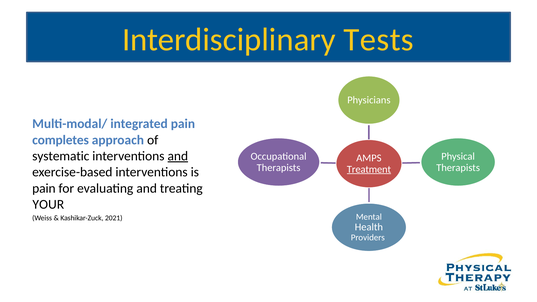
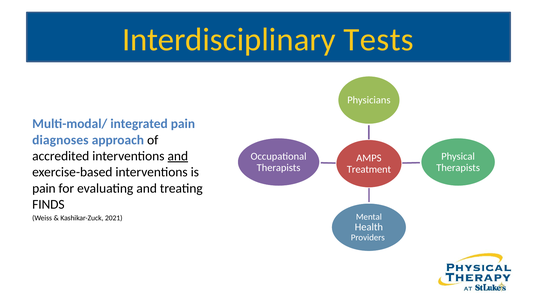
completes: completes -> diagnoses (60, 140)
systematic: systematic -> accredited (61, 156)
Treatment underline: present -> none (369, 169)
YOUR: YOUR -> FINDS (48, 204)
